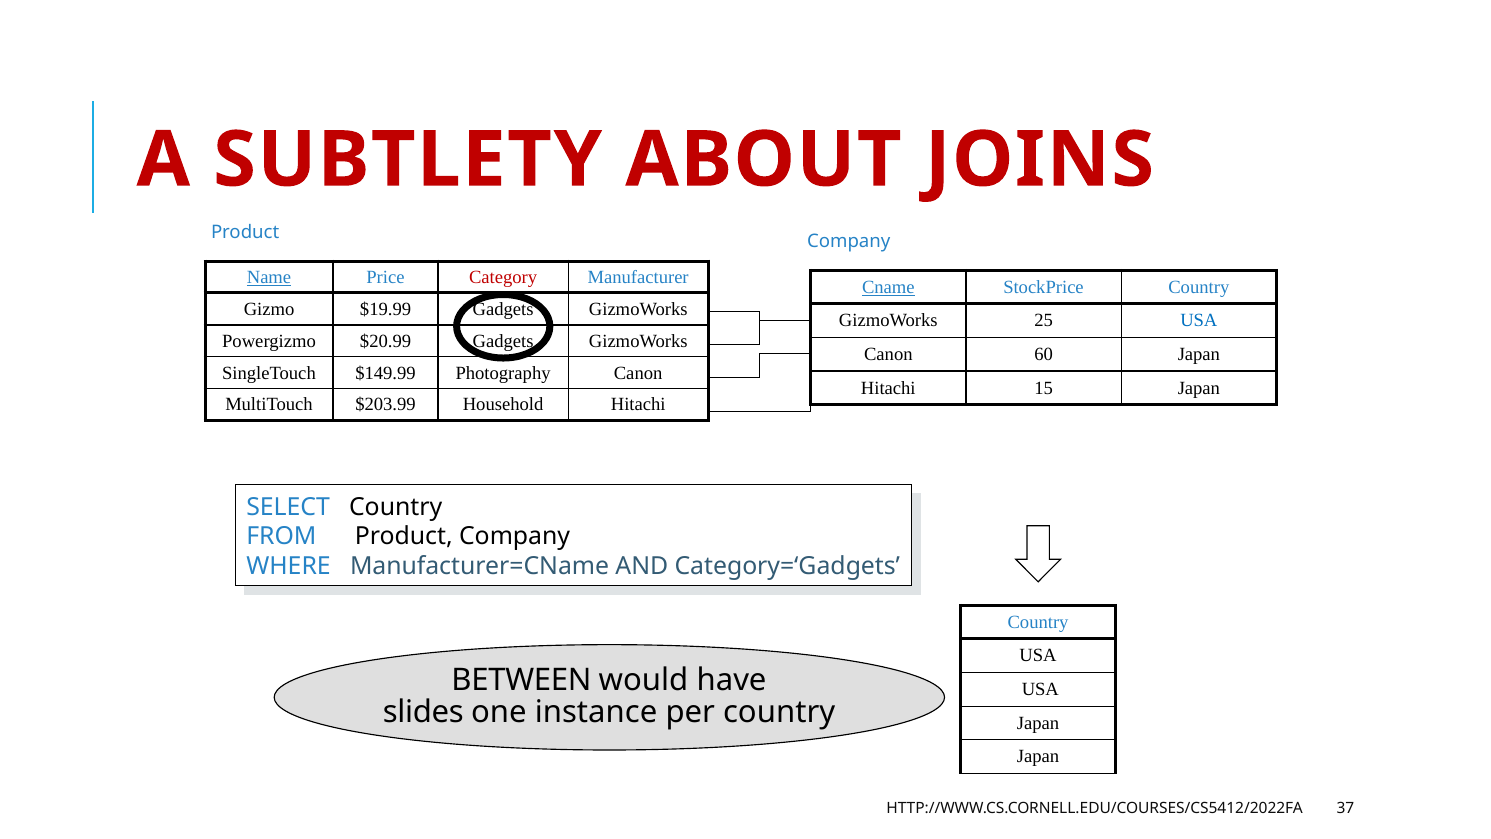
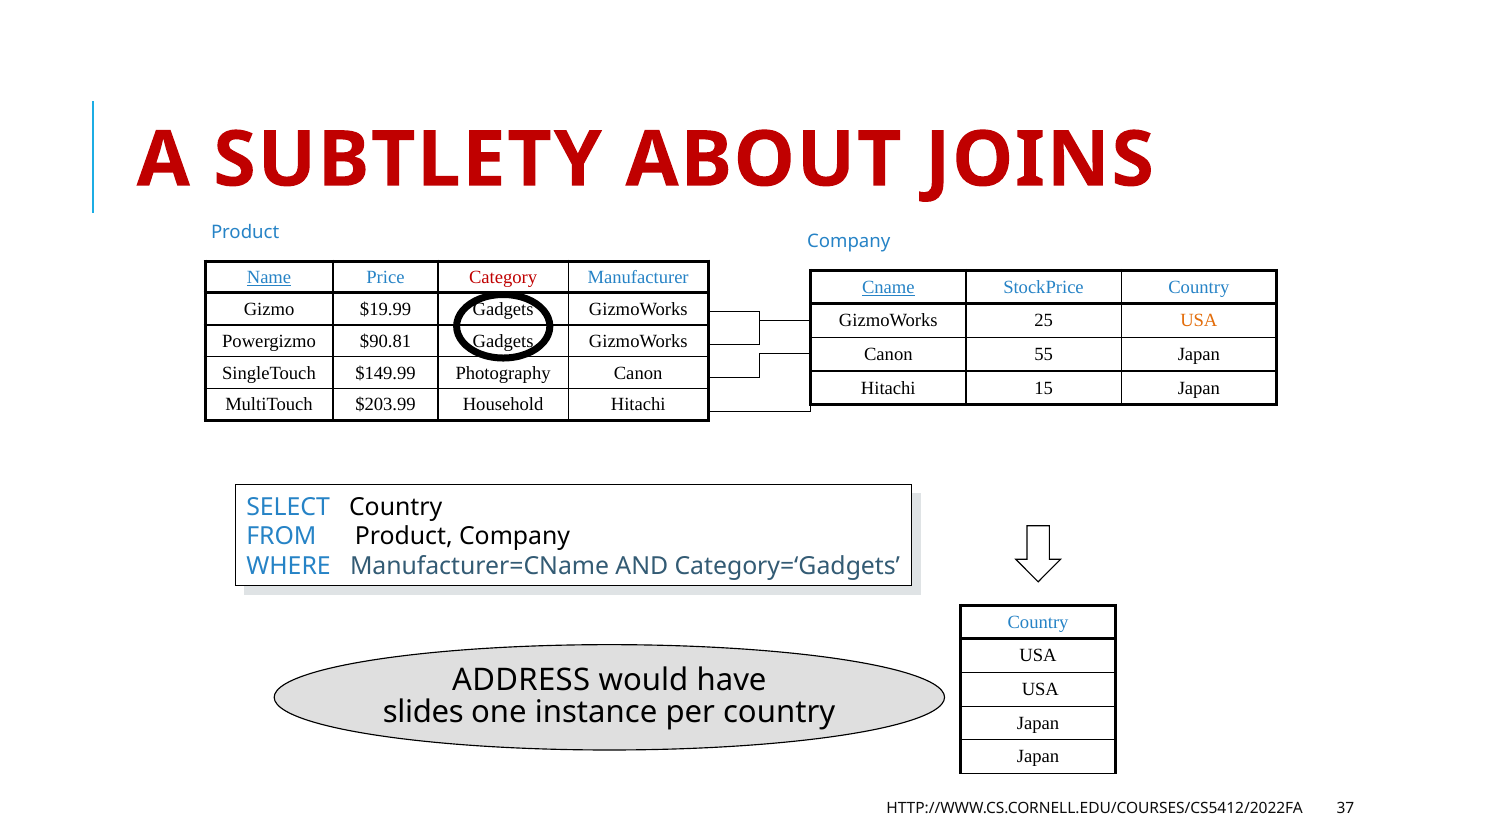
USA colour: blue -> orange (1199, 321)
$20.99: $20.99 -> $90.81 (386, 341)
60: 60 -> 55 (1044, 354)
BETWEEN: BETWEEN -> ADDRESS (521, 680)
